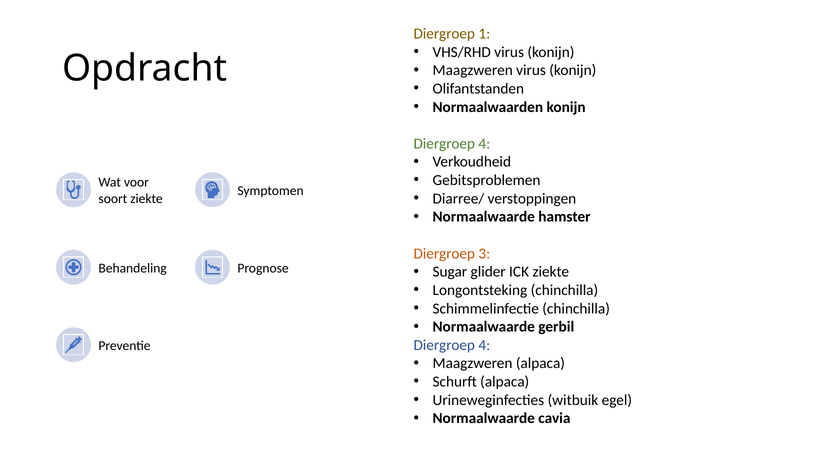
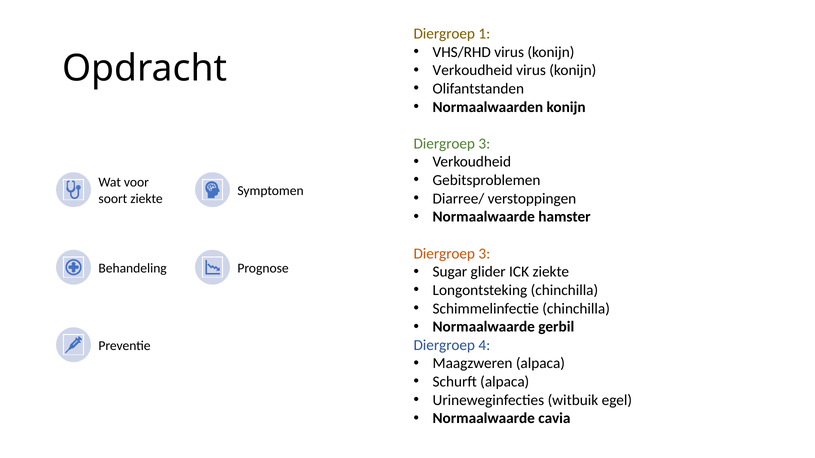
Maagzweren: Maagzweren -> Verkoudheid (473, 70)
4: 4 -> 3 (484, 144)
